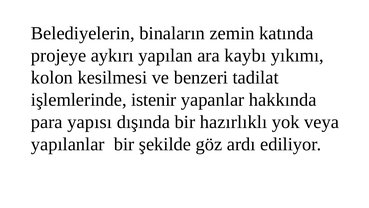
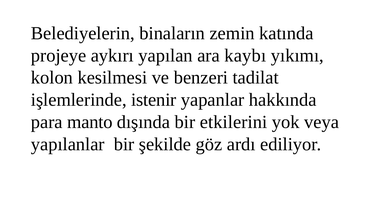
yapısı: yapısı -> manto (90, 122)
hazırlıklı: hazırlıklı -> etkilerini (234, 122)
